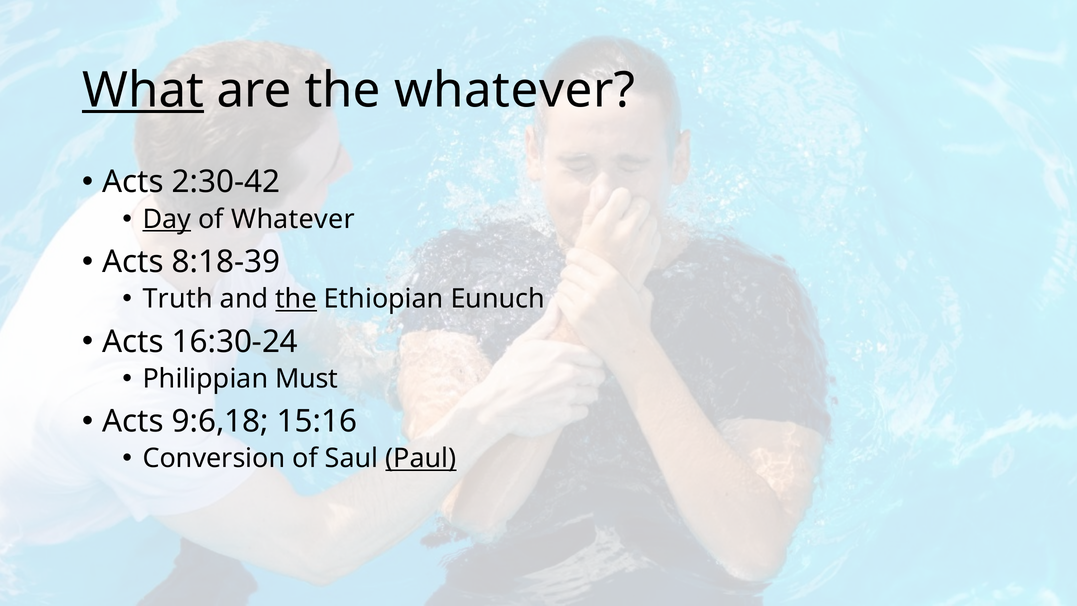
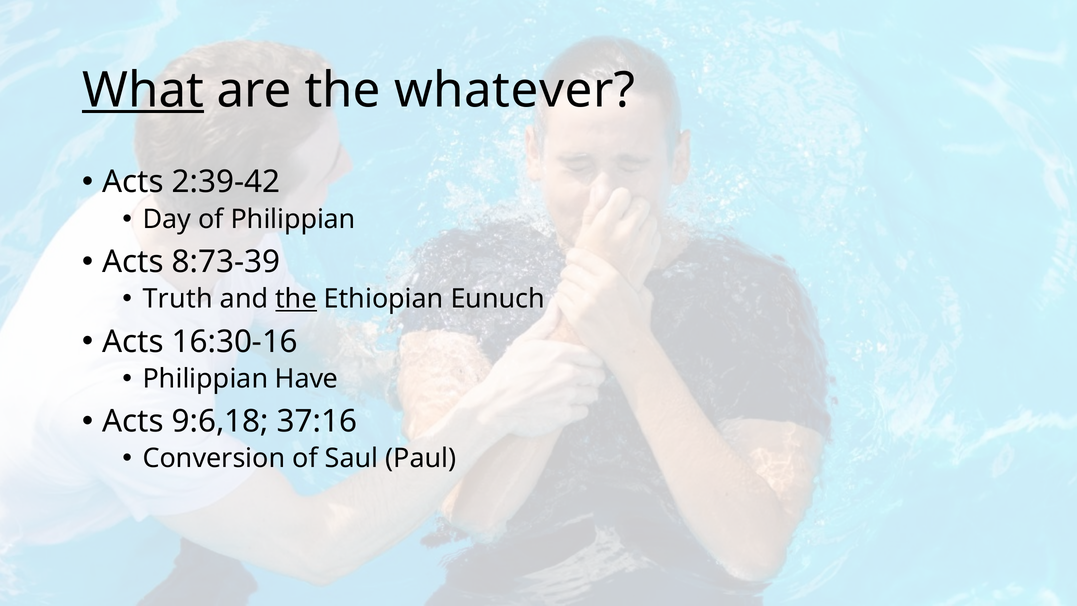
2:30-42: 2:30-42 -> 2:39-42 (226, 182)
Day underline: present -> none (167, 219)
of Whatever: Whatever -> Philippian (293, 219)
8:18-39: 8:18-39 -> 8:73-39 (226, 262)
16:30-24: 16:30-24 -> 16:30-16 (235, 342)
Must: Must -> Have (307, 379)
15:16: 15:16 -> 37:16 (317, 421)
Paul underline: present -> none (421, 458)
